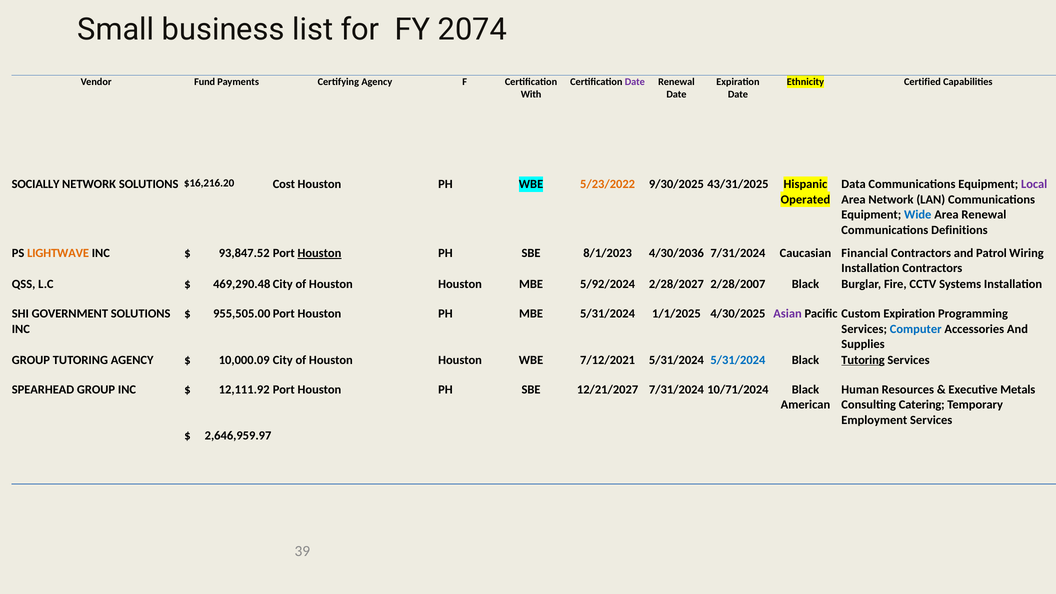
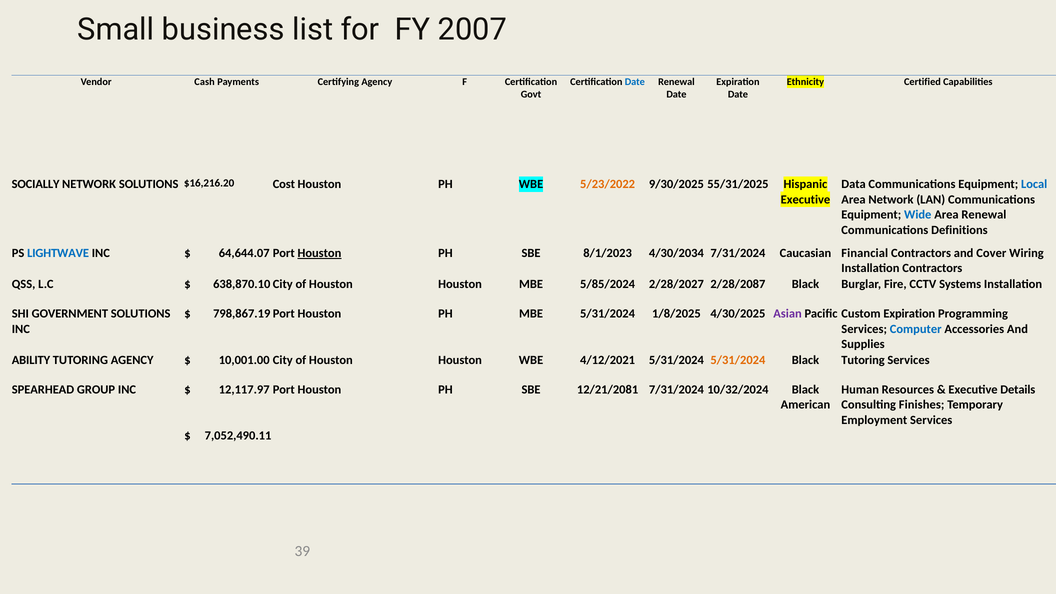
2074: 2074 -> 2007 (472, 30)
Fund: Fund -> Cash (205, 82)
Date colour: purple -> blue (635, 82)
With: With -> Govt (531, 95)
43/31/2025: 43/31/2025 -> 55/31/2025 (738, 184)
Local colour: purple -> blue (1034, 184)
Operated: Operated -> Executive (805, 200)
LIGHTWAVE colour: orange -> blue (58, 253)
93,847.52: 93,847.52 -> 64,644.07 (244, 253)
4/30/2036: 4/30/2036 -> 4/30/2034 (676, 253)
Patrol: Patrol -> Cover (991, 253)
469,290.48: 469,290.48 -> 638,870.10 (242, 284)
5/92/2024: 5/92/2024 -> 5/85/2024 (608, 284)
2/28/2007: 2/28/2007 -> 2/28/2087 (738, 284)
955,505.00: 955,505.00 -> 798,867.19 (242, 314)
1/1/2025: 1/1/2025 -> 1/8/2025 (676, 314)
GROUP: GROUP -> ABILITY (31, 360)
10,000.09: 10,000.09 -> 10,001.00 (244, 360)
7/12/2021: 7/12/2021 -> 4/12/2021 (608, 360)
5/31/2024 colour: blue -> orange (738, 360)
Tutoring underline: present -> none (863, 360)
12,111.92: 12,111.92 -> 12,117.97 (244, 390)
12/21/2027: 12/21/2027 -> 12/21/2081 (608, 390)
10/71/2024: 10/71/2024 -> 10/32/2024 (738, 390)
Metals: Metals -> Details (1018, 390)
Catering: Catering -> Finishes (922, 405)
2,646,959.97: 2,646,959.97 -> 7,052,490.11 (238, 436)
